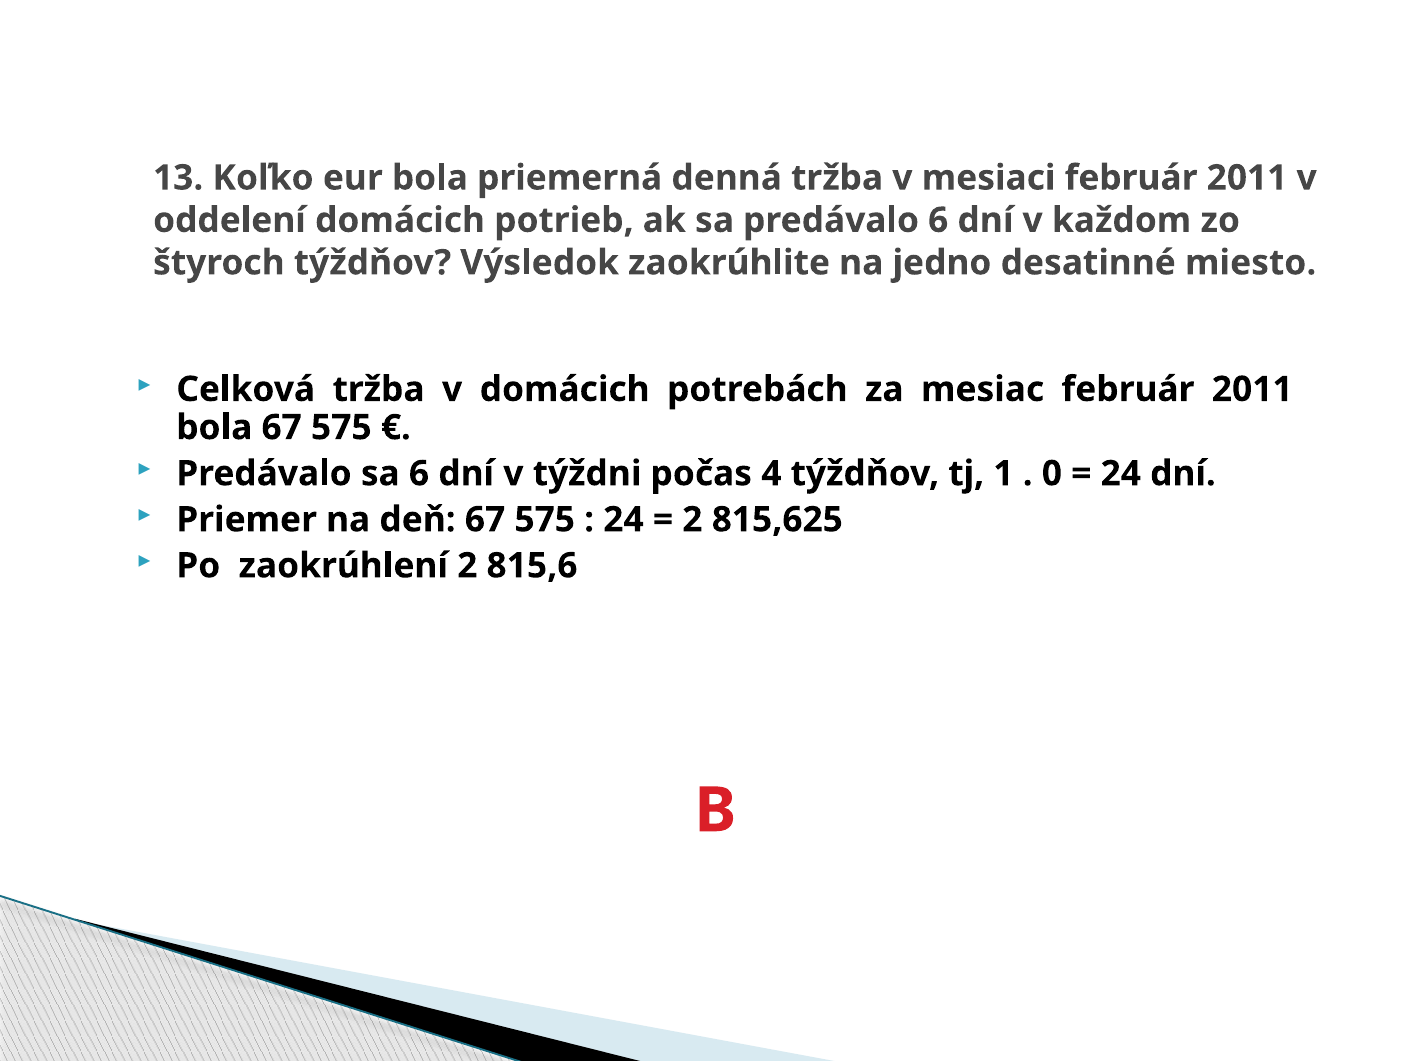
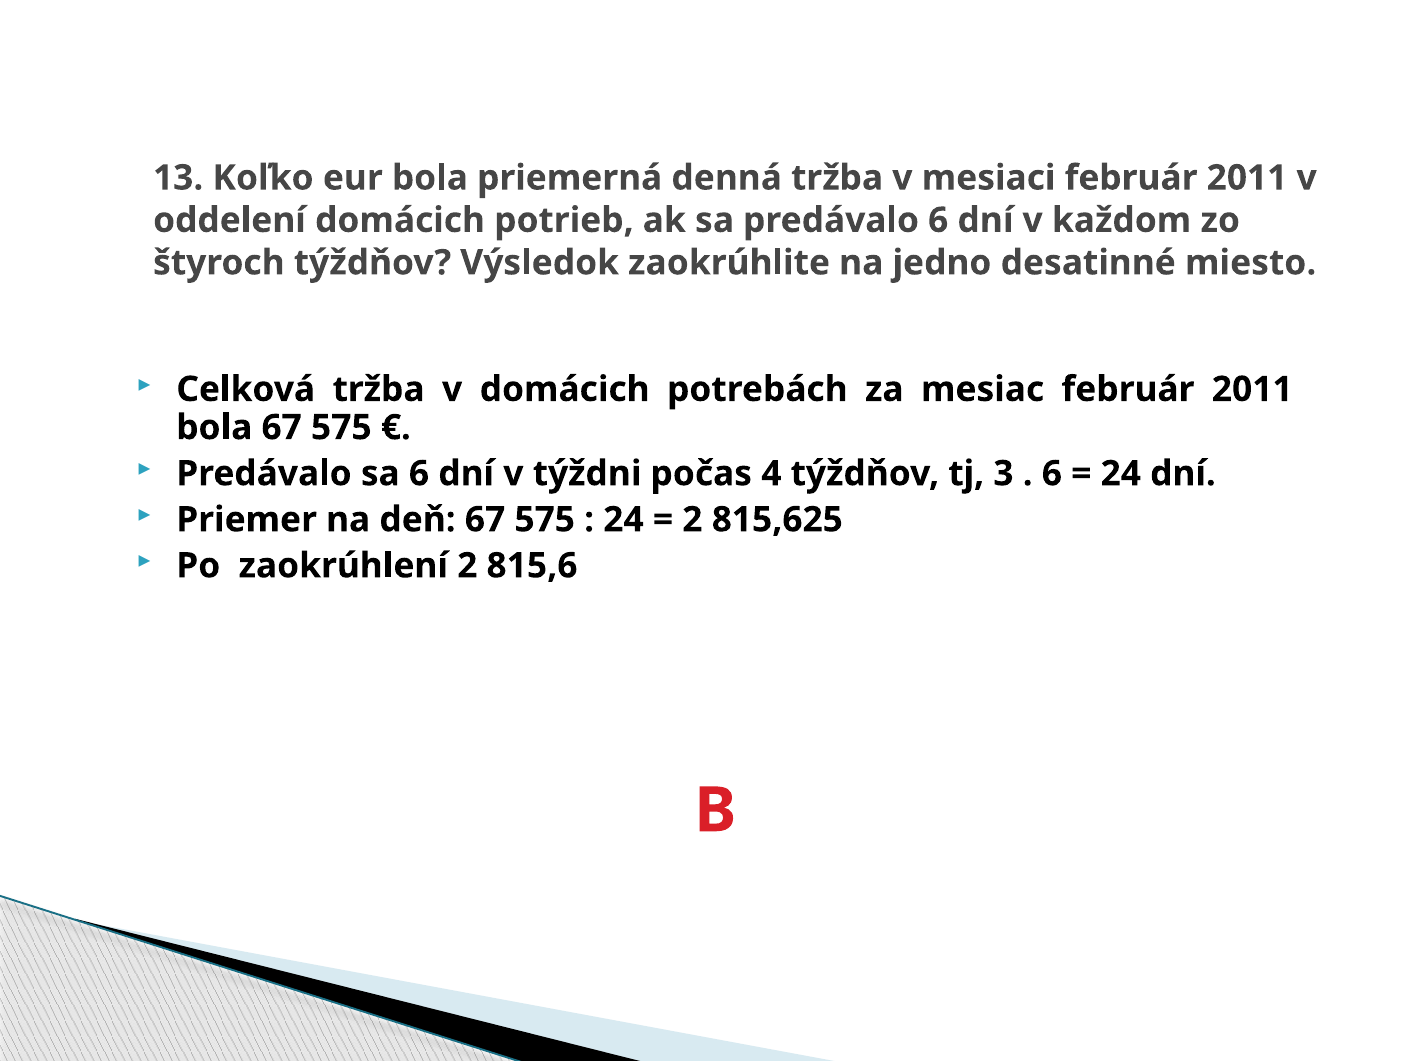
1: 1 -> 3 (1003, 473)
0: 0 -> 6 (1052, 473)
